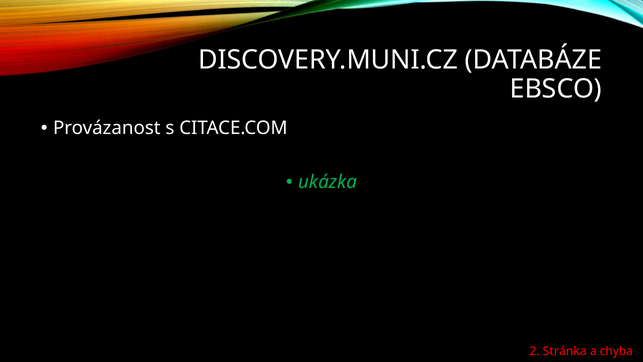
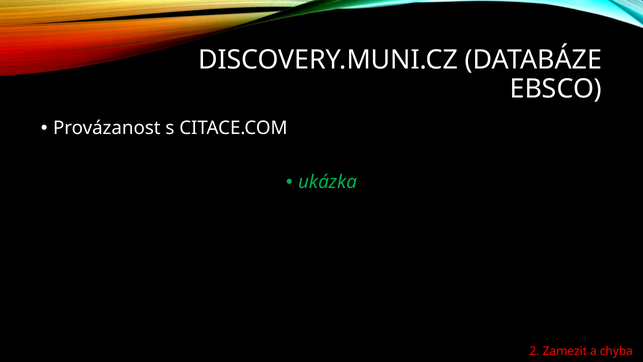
Stránka: Stránka -> Zamezit (565, 351)
